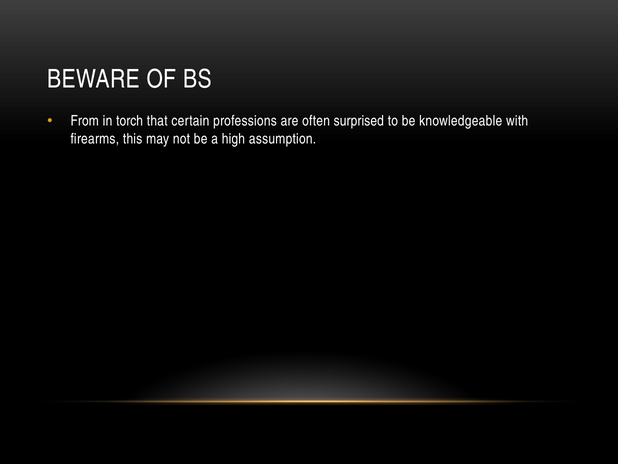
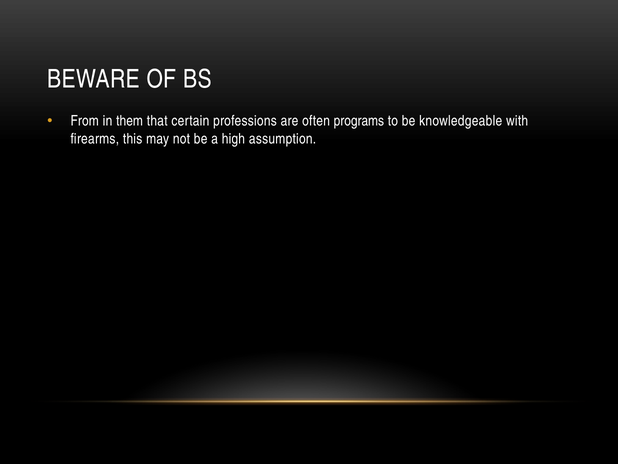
torch: torch -> them (130, 121)
surprised: surprised -> programs (359, 121)
